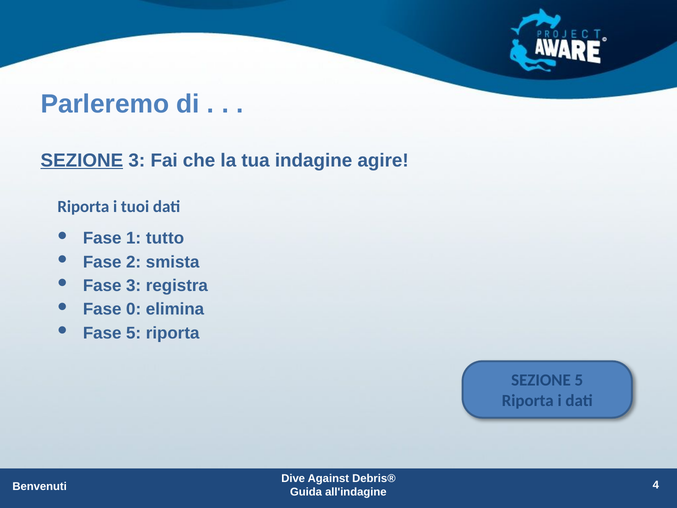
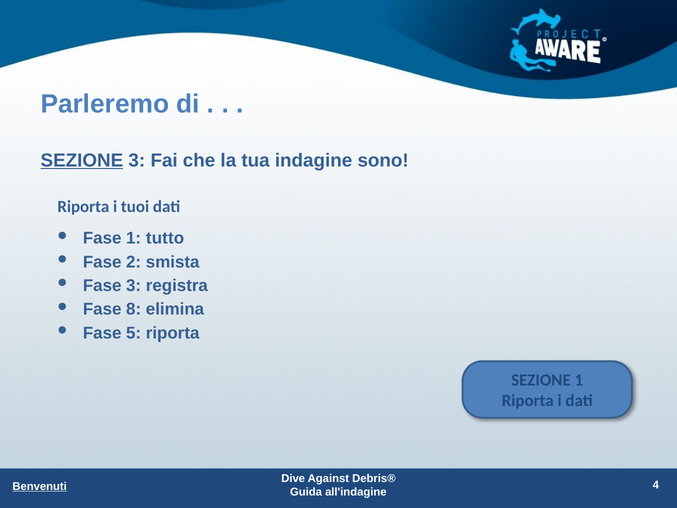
agire: agire -> sono (383, 160)
0: 0 -> 8 (134, 309)
SEZIONE 5: 5 -> 1 (579, 380)
Benvenuti underline: none -> present (40, 486)
